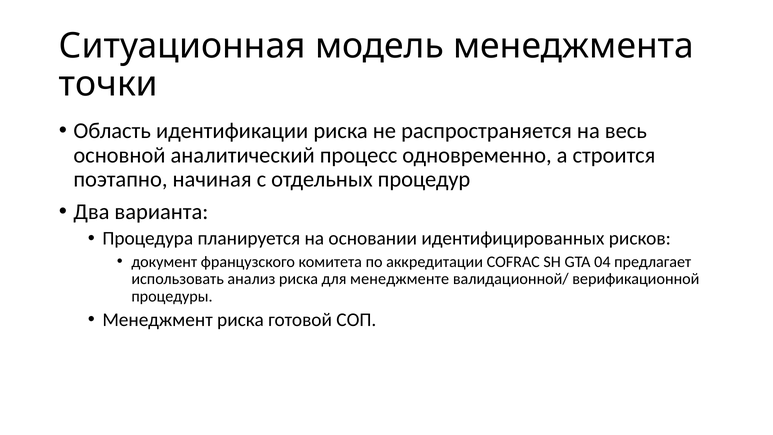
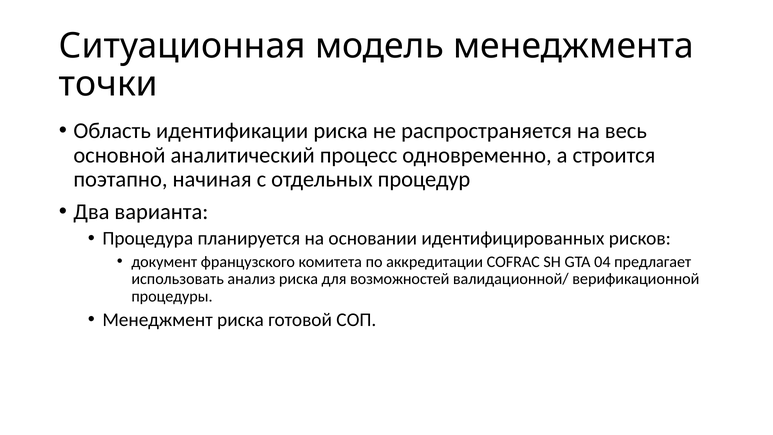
менеджменте: менеджменте -> возможностей (400, 279)
